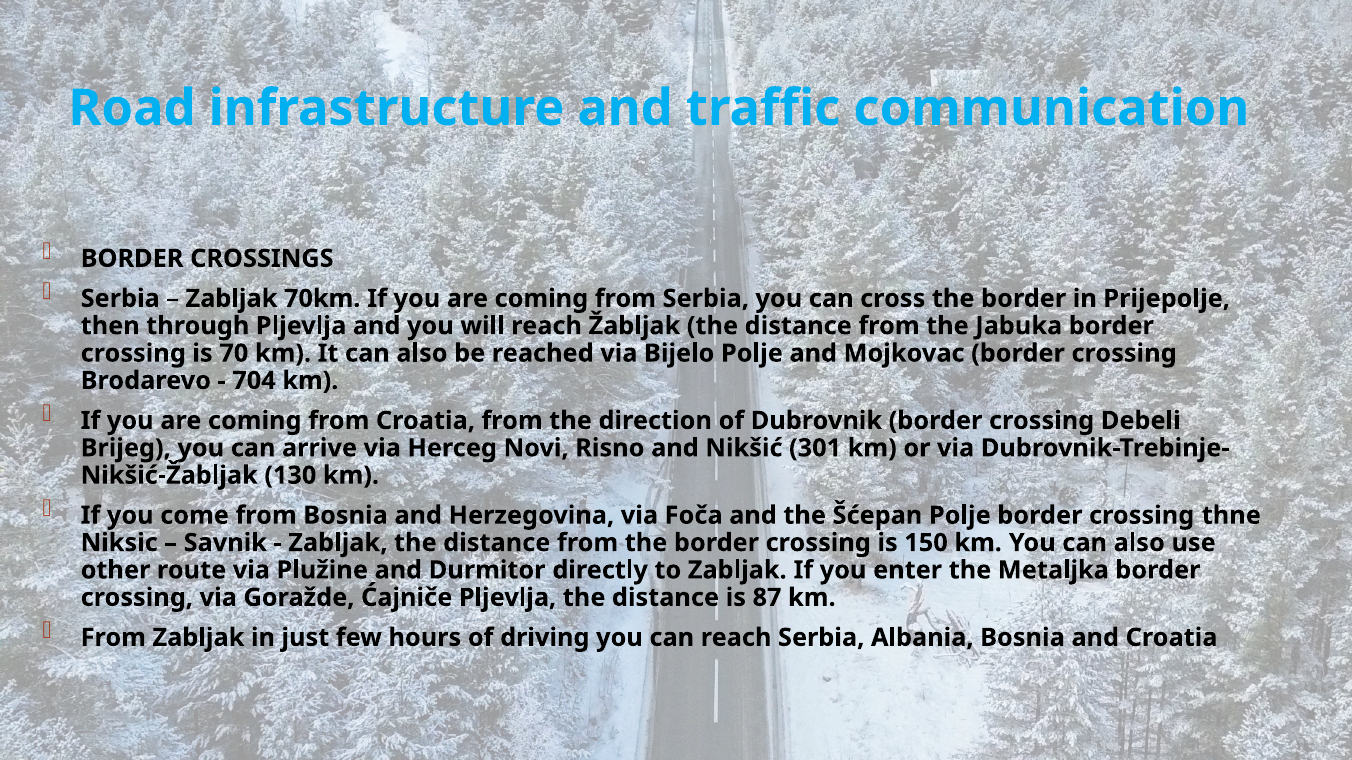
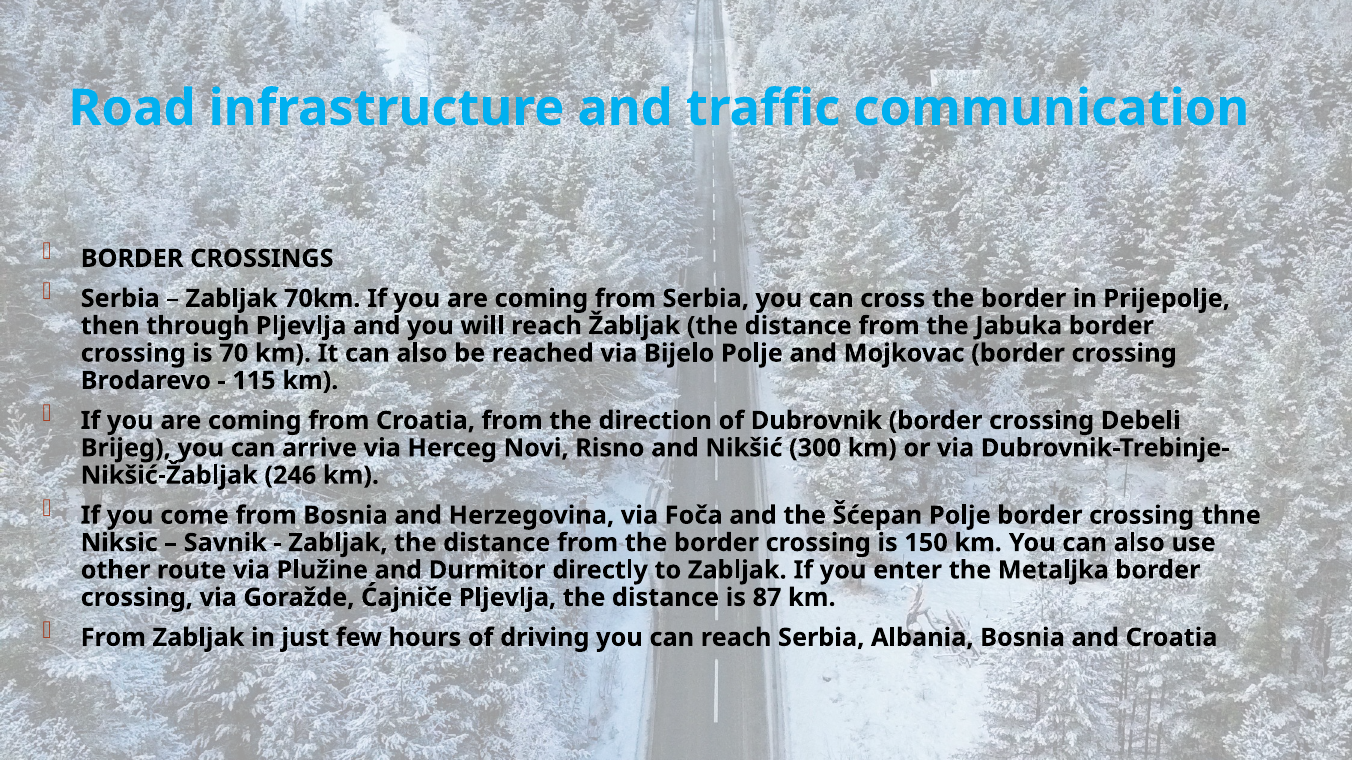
704: 704 -> 115 (254, 381)
301: 301 -> 300 (815, 448)
130: 130 -> 246 (290, 476)
